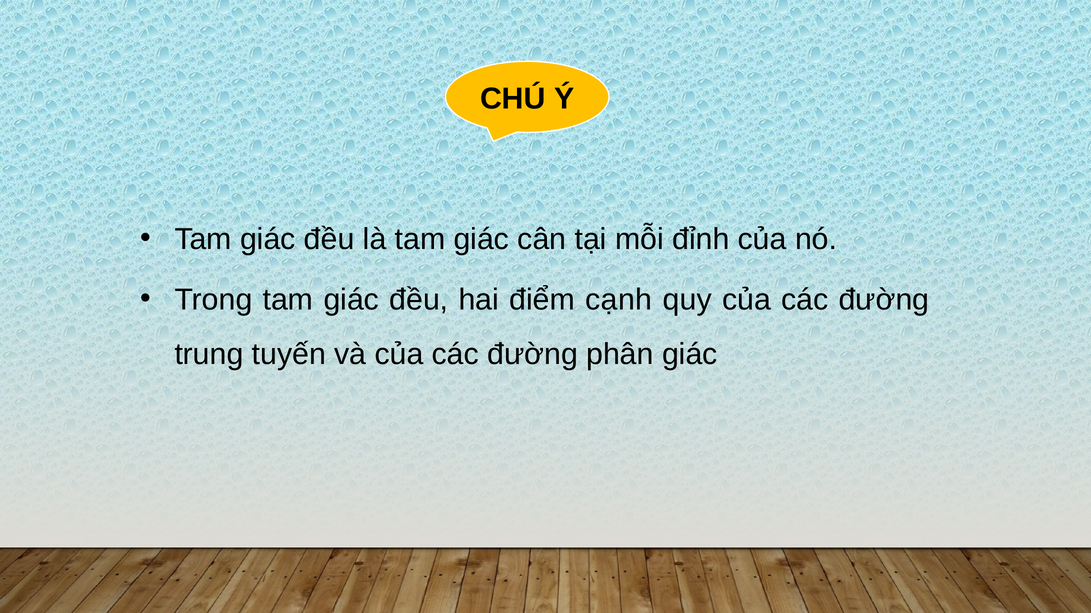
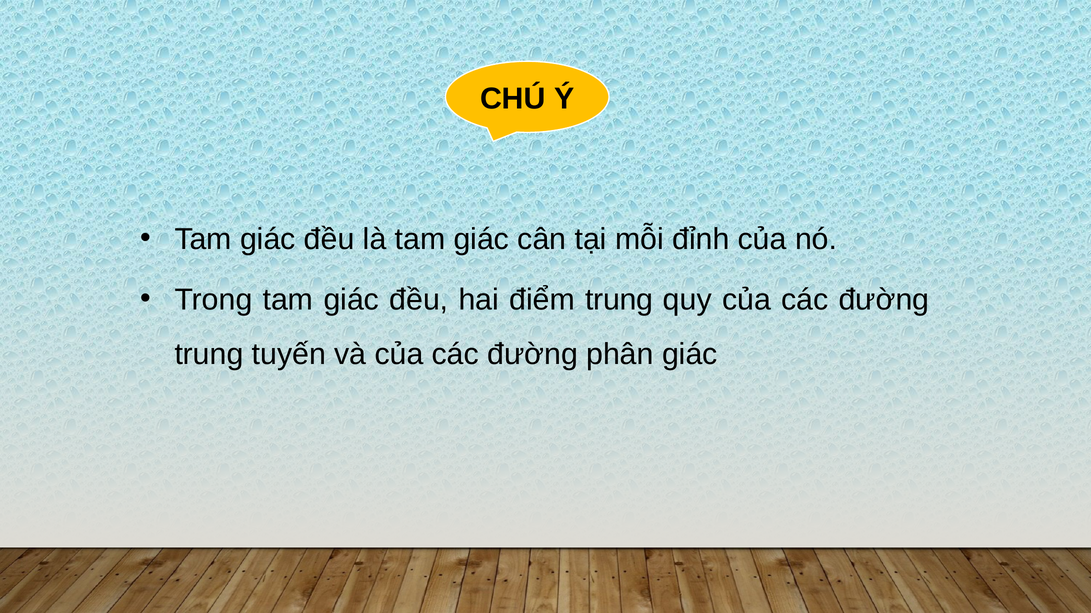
điểm cạnh: cạnh -> trung (619, 300)
